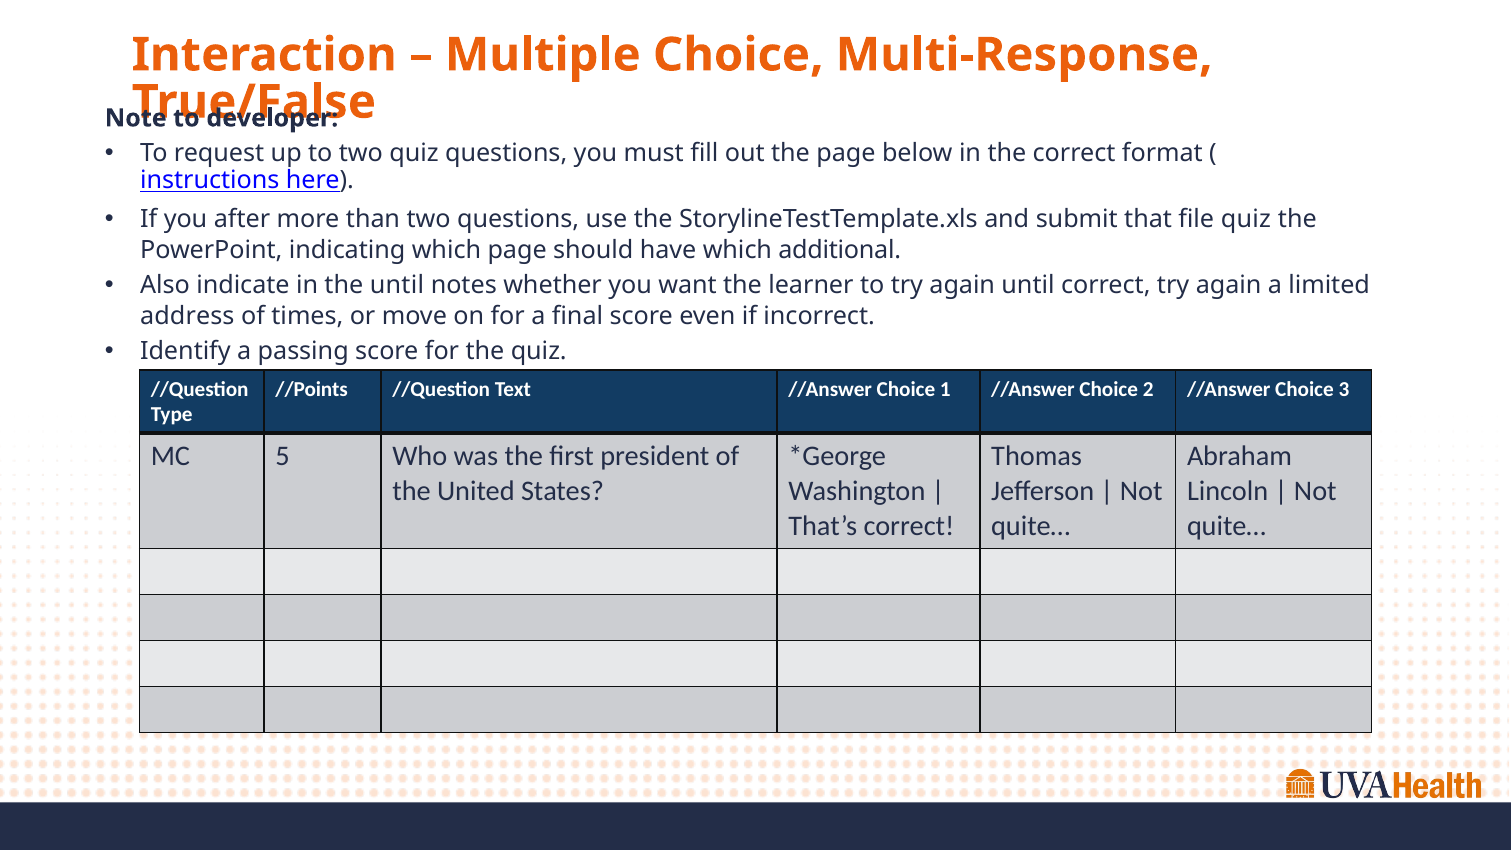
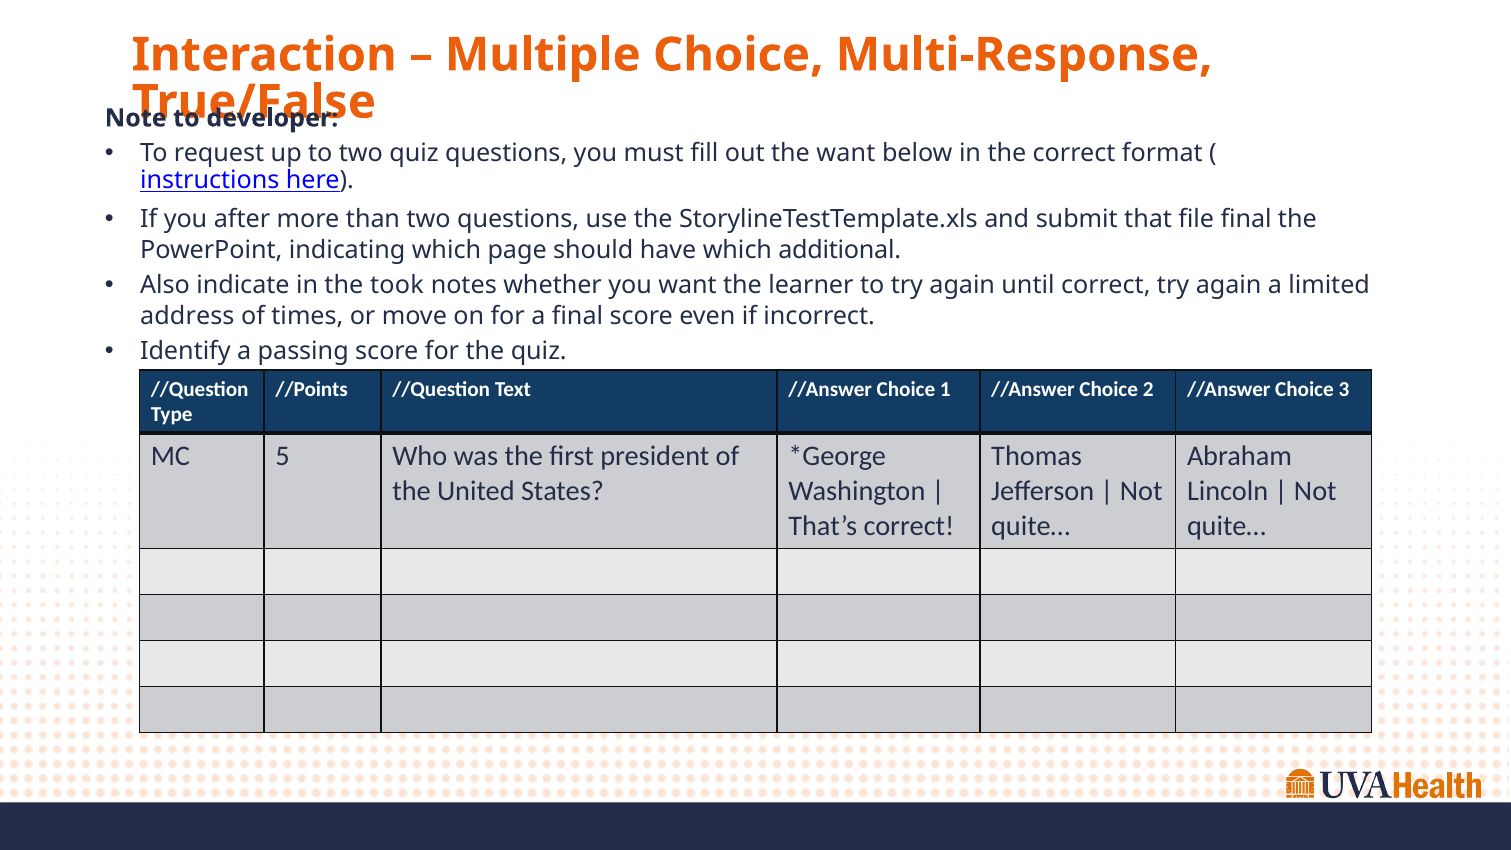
the page: page -> want (846, 154)
file quiz: quiz -> final (1246, 220)
the until: until -> took (397, 286)
